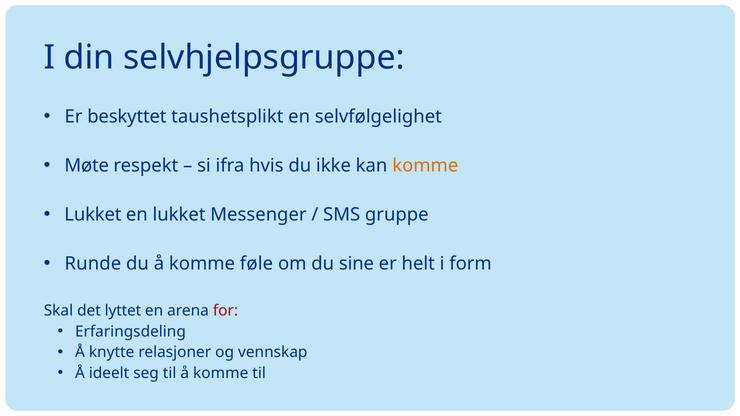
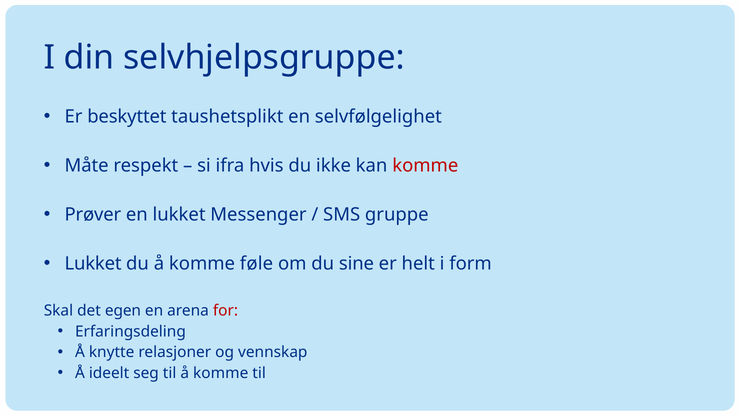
Møte: Møte -> Måte (87, 166)
komme colour: orange -> red (425, 166)
Lukket: Lukket -> Prøver (93, 215)
Runde: Runde -> Lukket (93, 264)
lyttet: lyttet -> egen (123, 311)
